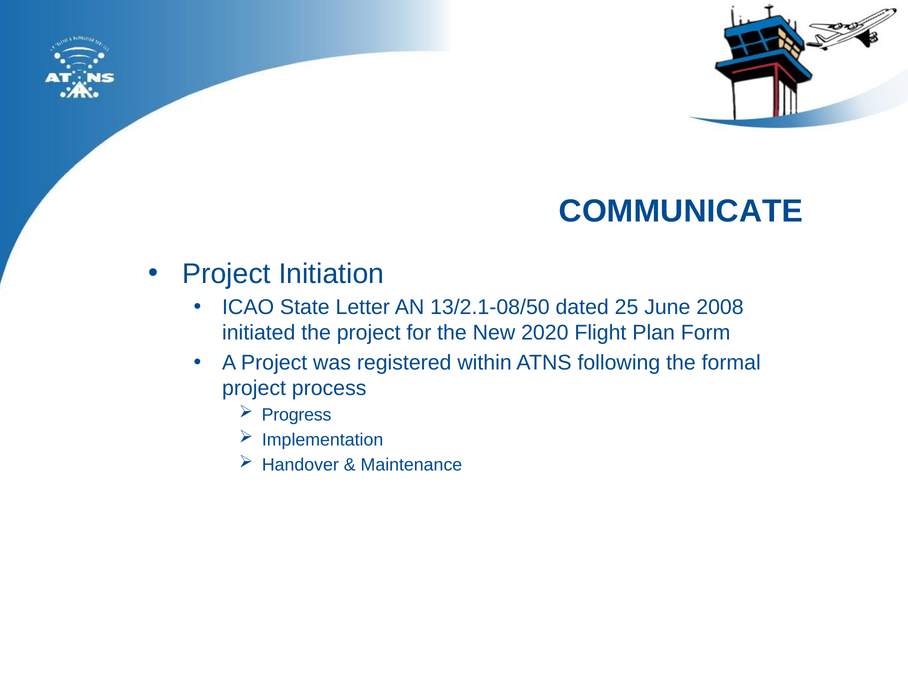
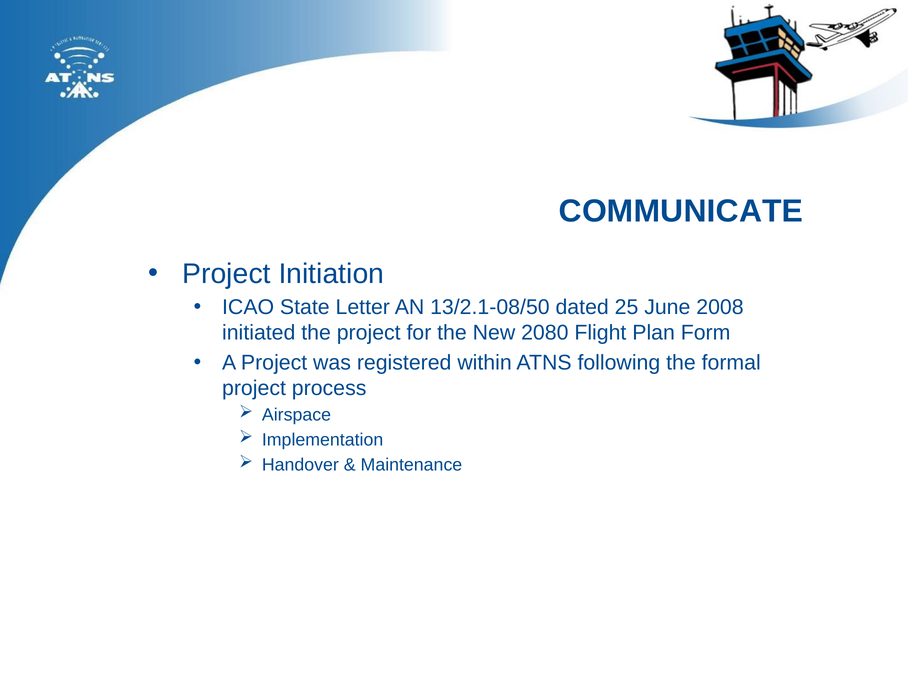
2020: 2020 -> 2080 (545, 333)
Progress: Progress -> Airspace (296, 415)
